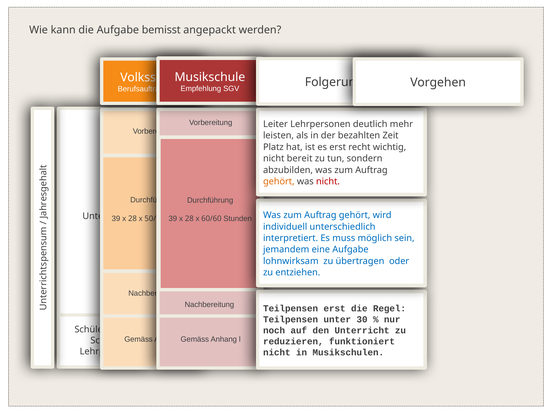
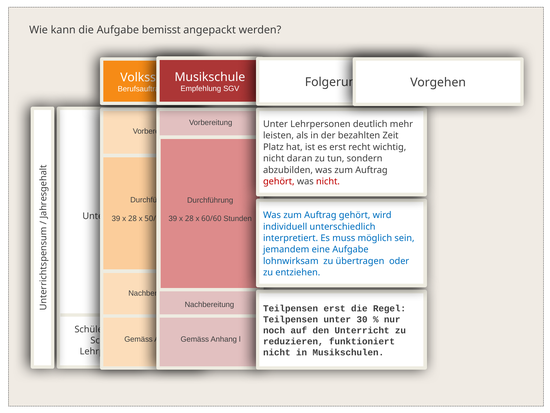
Leiter: Leiter -> Unter (275, 124)
bereit: bereit -> daran (300, 158)
gehört colour: orange -> red (279, 181)
